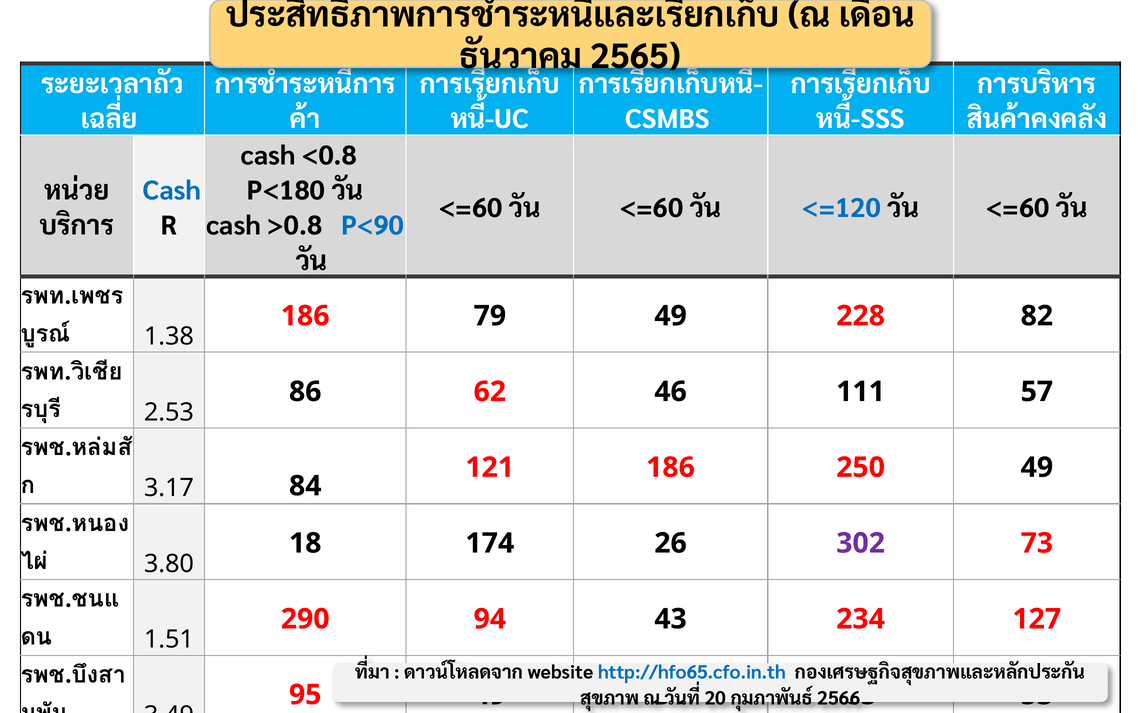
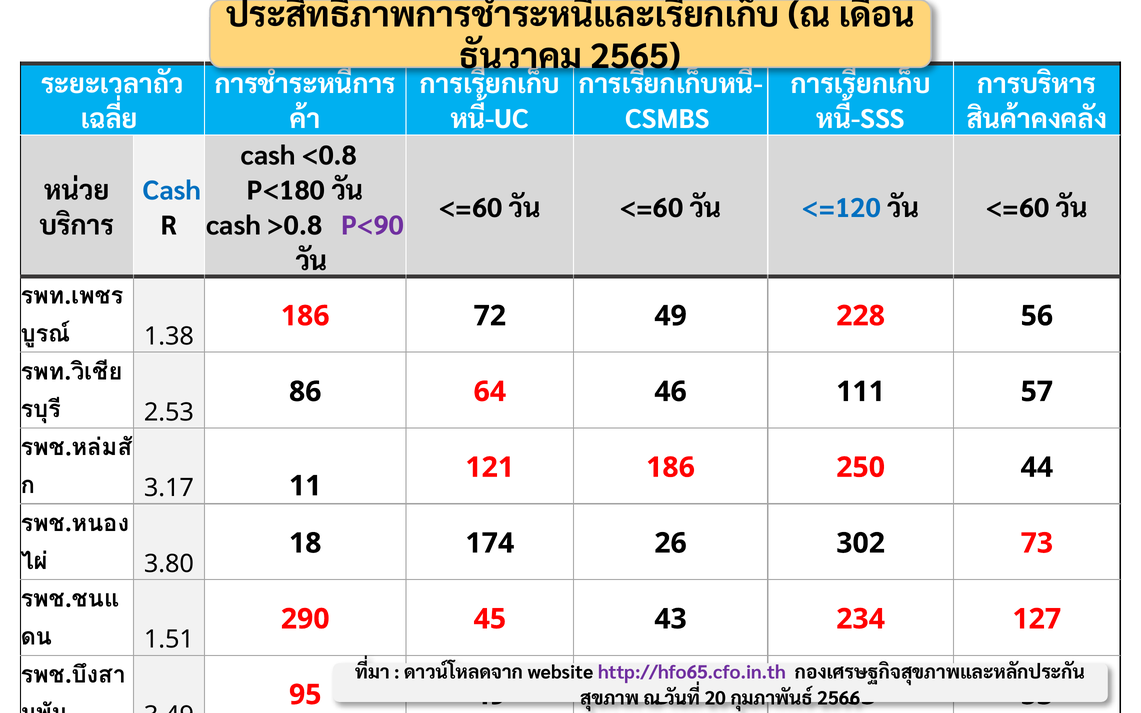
P<90 colour: blue -> purple (373, 226)
79: 79 -> 72 (490, 316)
82: 82 -> 56 (1037, 316)
62: 62 -> 64 (490, 392)
250 49: 49 -> 44 (1037, 468)
84: 84 -> 11 (305, 486)
302 colour: purple -> black (861, 543)
290 94: 94 -> 45 (490, 619)
http://hfo65.cfo.in.th colour: blue -> purple (692, 673)
